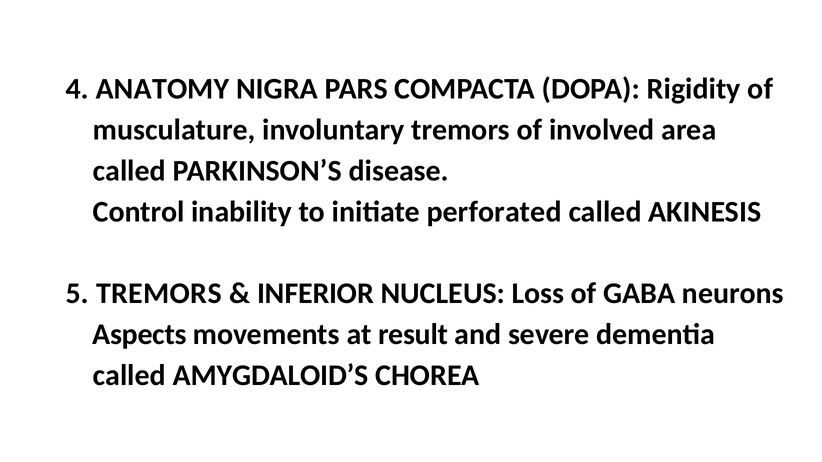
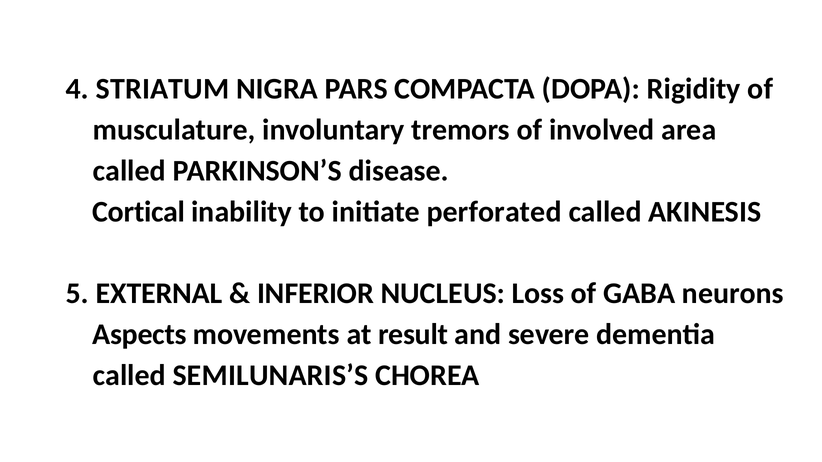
ANATOMY: ANATOMY -> STRIATUM (163, 89)
Control: Control -> Cortical (139, 212)
5 TREMORS: TREMORS -> EXTERNAL (159, 294)
AMYGDALOID’S: AMYGDALOID’S -> SEMILUNARIS’S (270, 376)
